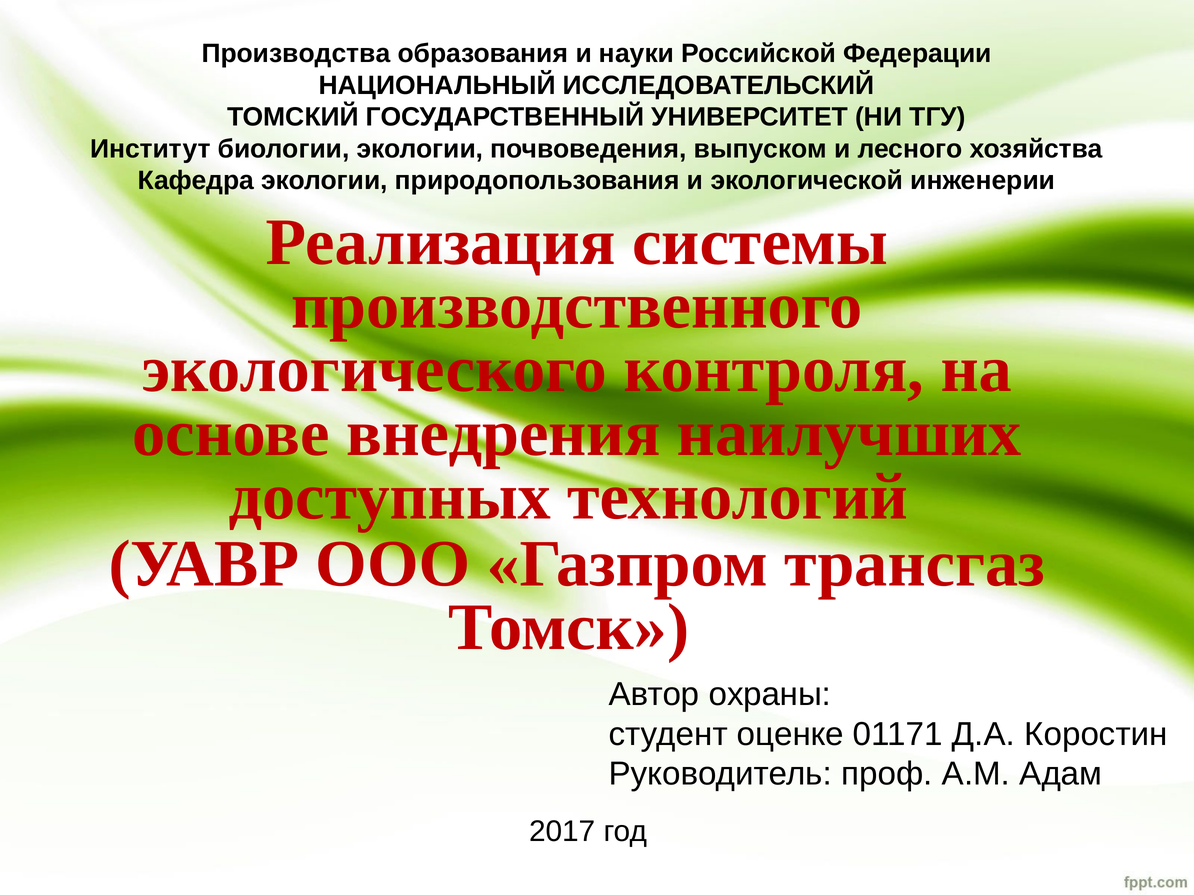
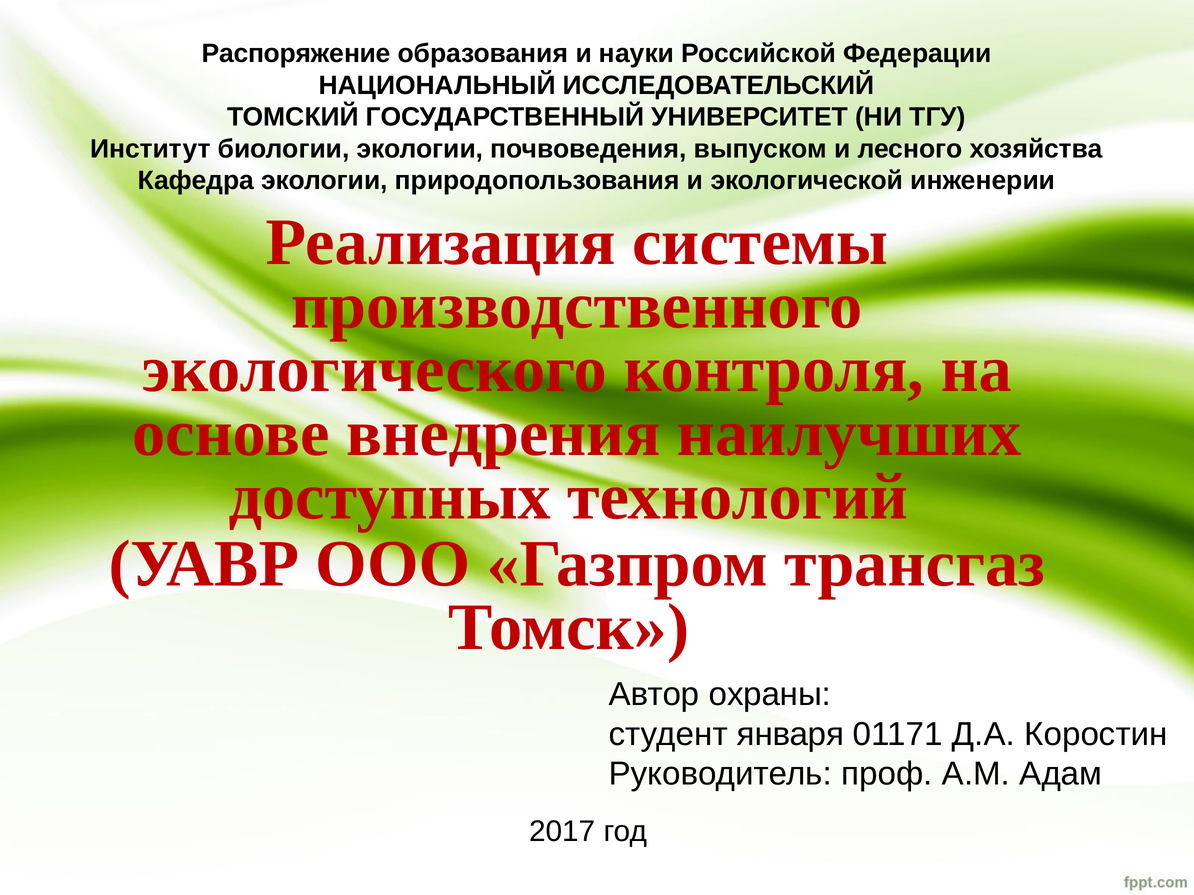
Производства: Производства -> Распоряжение (296, 53)
оценке: оценке -> января (790, 735)
